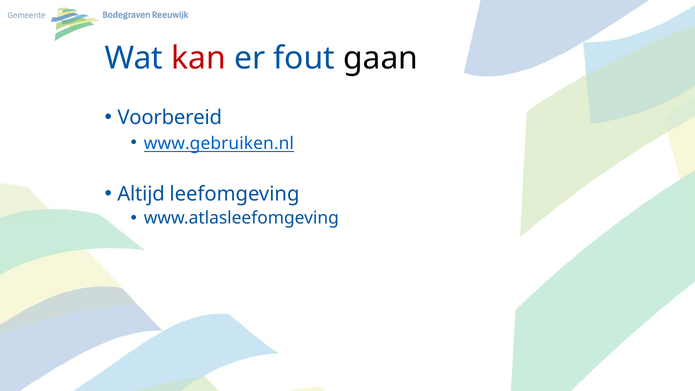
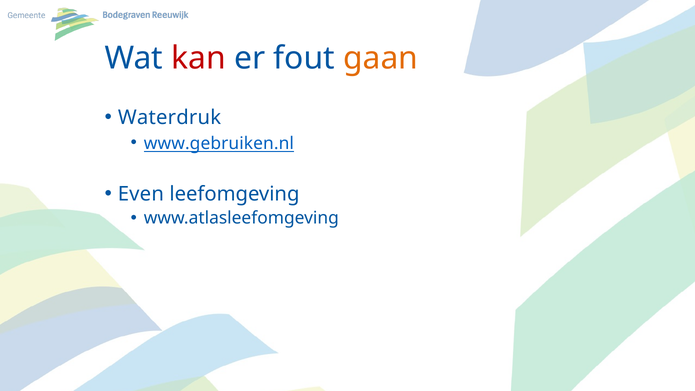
gaan colour: black -> orange (381, 58)
Voorbereid: Voorbereid -> Waterdruk (170, 118)
Altijd: Altijd -> Even (141, 194)
